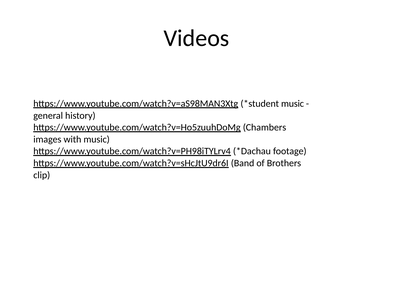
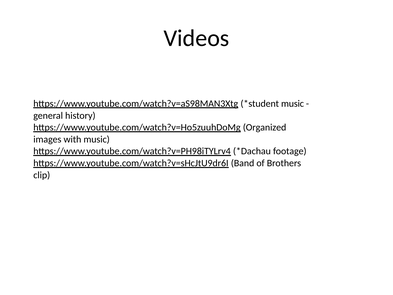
Chambers: Chambers -> Organized (265, 127)
